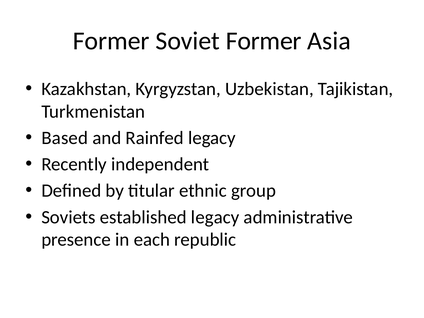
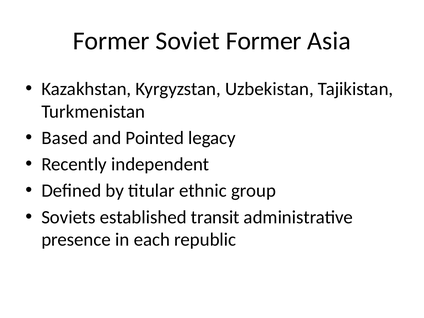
Rainfed: Rainfed -> Pointed (155, 138)
established legacy: legacy -> transit (215, 217)
